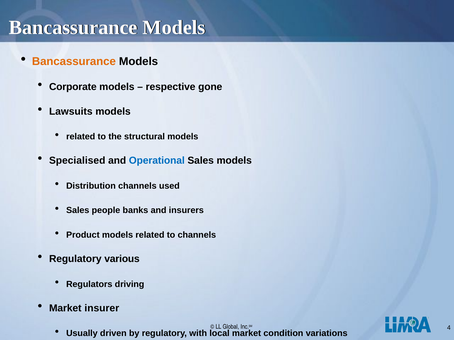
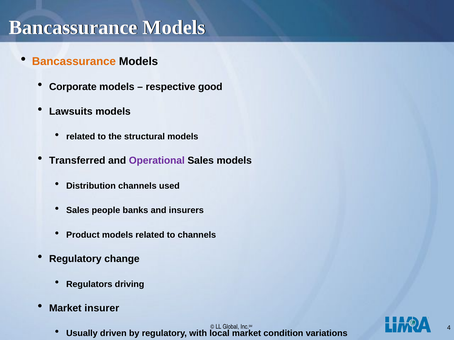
gone: gone -> good (210, 87)
Specialised: Specialised -> Transferred (77, 161)
Operational colour: blue -> purple (157, 161)
various: various -> change (122, 259)
